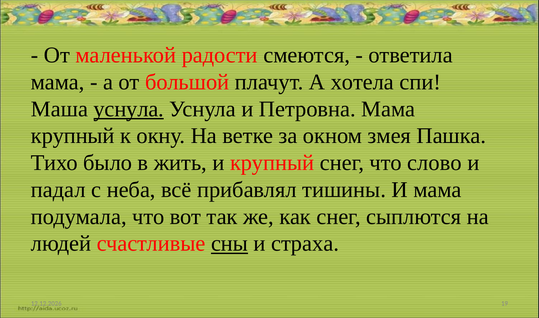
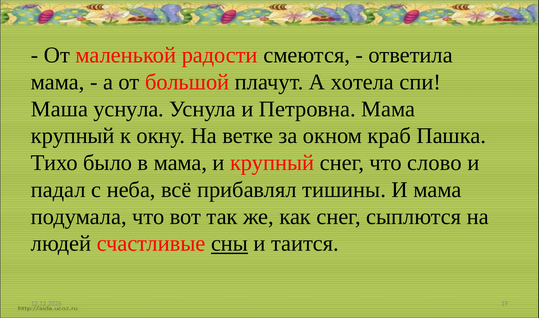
уснула underline: present -> none (129, 109)
змея: змея -> краб (389, 136)
в жить: жить -> мама (180, 163)
страха: страха -> таится (305, 244)
